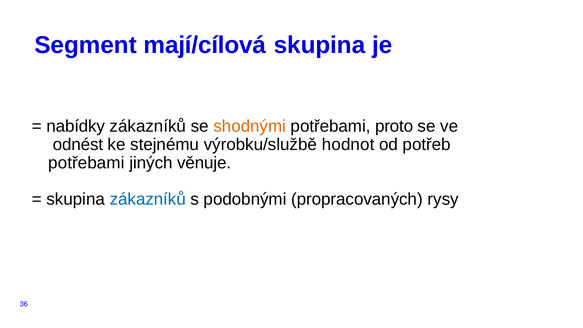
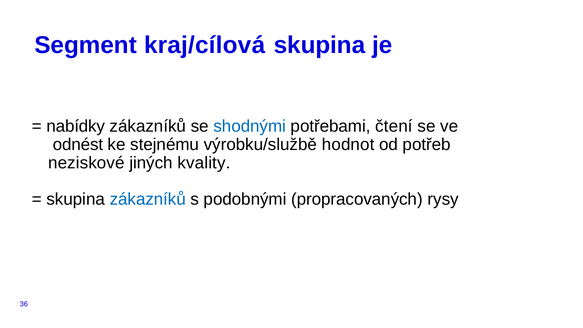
mají/cílová: mají/cílová -> kraj/cílová (205, 45)
shodnými colour: orange -> blue (250, 126)
proto: proto -> čtení (394, 126)
potřebami: potřebami -> neziskové (86, 163)
věnuje: věnuje -> kvality (204, 163)
